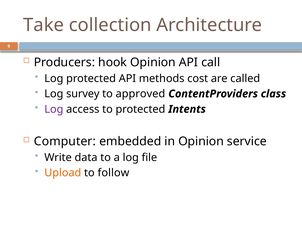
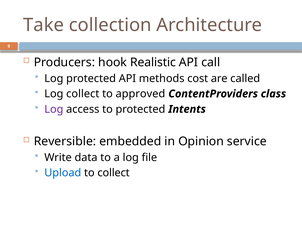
hook Opinion: Opinion -> Realistic (153, 62)
Log survey: survey -> collect (83, 94)
Computer: Computer -> Reversible (65, 142)
Upload colour: orange -> blue (63, 173)
to follow: follow -> collect (114, 173)
